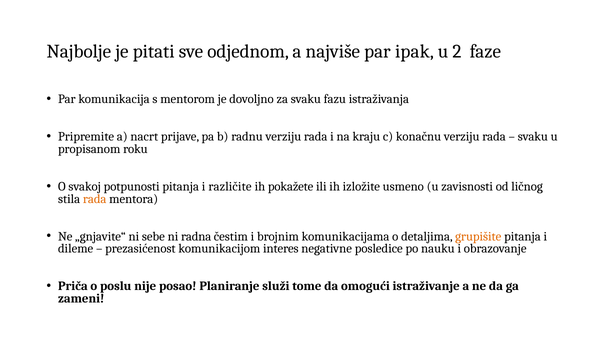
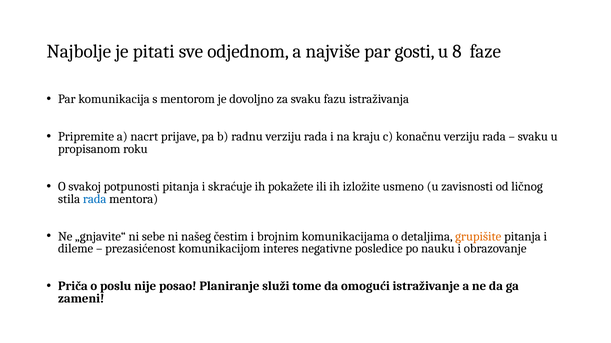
ipak: ipak -> gosti (415, 51)
2: 2 -> 8 (457, 51)
različite: različite -> skraćuje (230, 187)
rada colour: orange -> blue (95, 199)
radna: radna -> našeg (196, 237)
